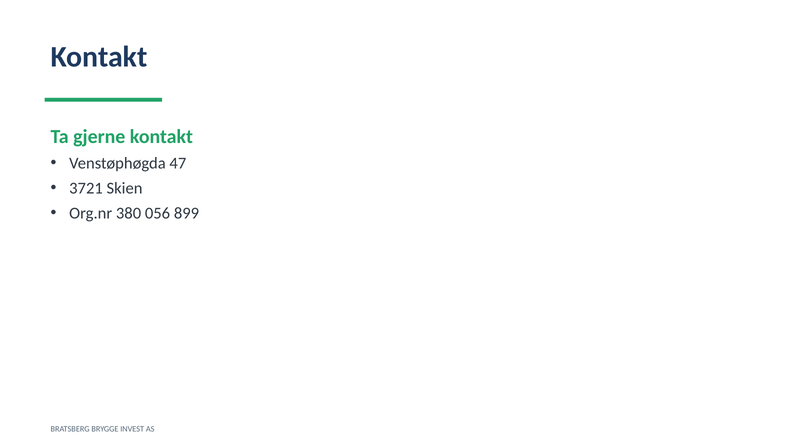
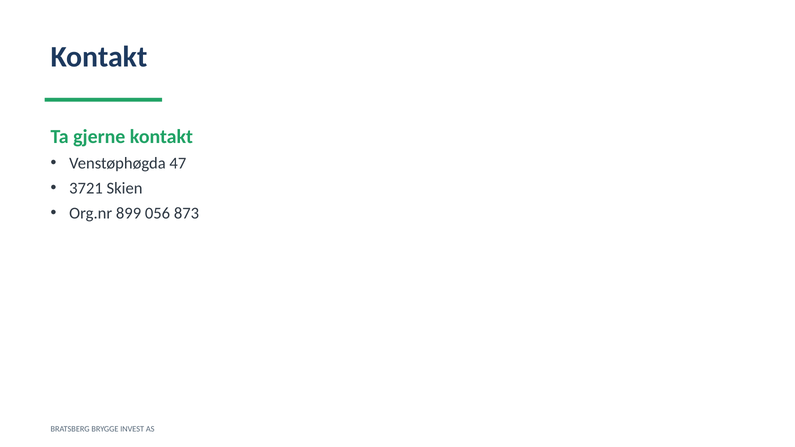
380: 380 -> 899 (129, 213)
899: 899 -> 873 (186, 213)
